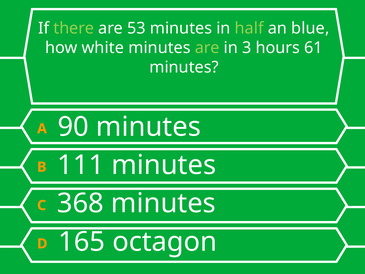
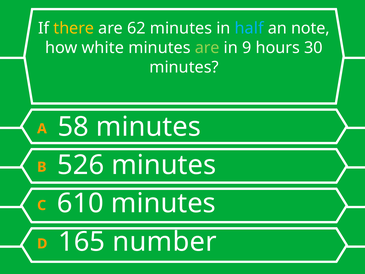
there colour: light green -> yellow (74, 28)
53: 53 -> 62 (136, 28)
half colour: light green -> light blue (249, 28)
blue: blue -> note (310, 28)
3: 3 -> 9 (247, 48)
61: 61 -> 30 (313, 48)
90: 90 -> 58 (73, 127)
111: 111 -> 526 (81, 165)
368: 368 -> 610 (80, 203)
octagon: octagon -> number (165, 242)
